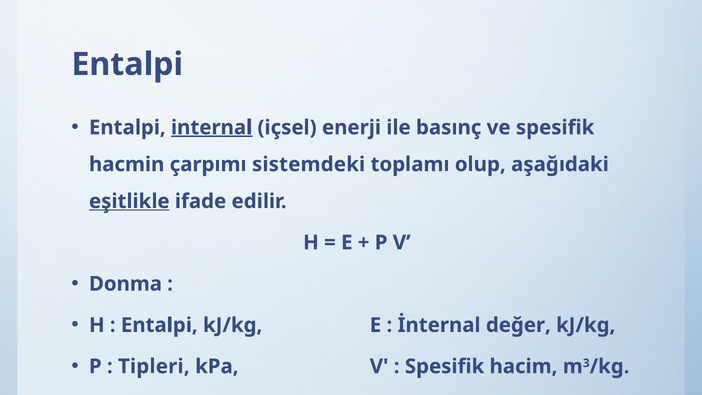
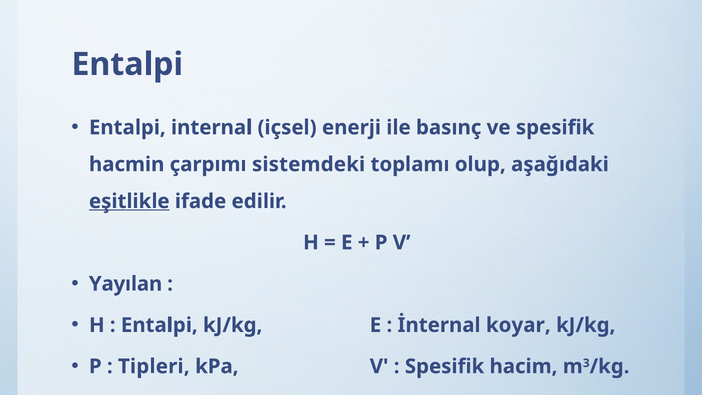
internal underline: present -> none (212, 128)
Donma: Donma -> Yayılan (126, 284)
değer: değer -> koyar (518, 325)
